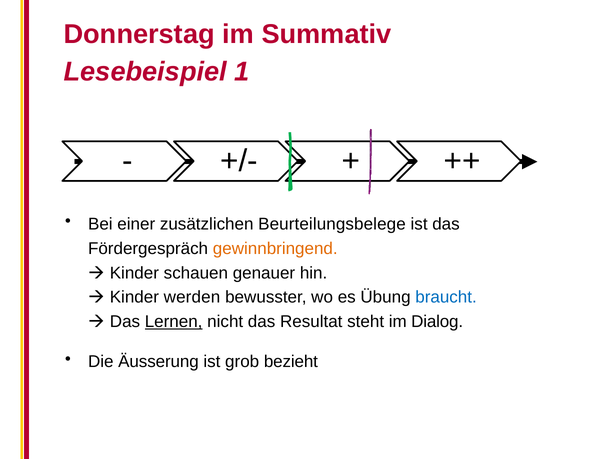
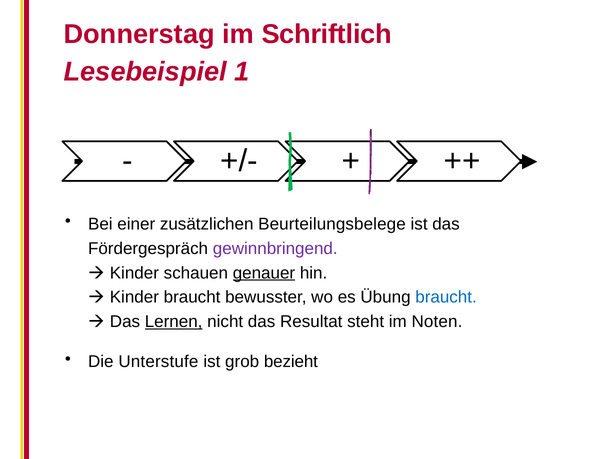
Summativ: Summativ -> Schriftlich (327, 34)
gewinnbringend colour: orange -> purple (275, 248)
genauer underline: none -> present (264, 273)
Kinder werden: werden -> braucht (192, 297)
Dialog: Dialog -> Noten (437, 322)
Äusserung: Äusserung -> Unterstufe (158, 362)
